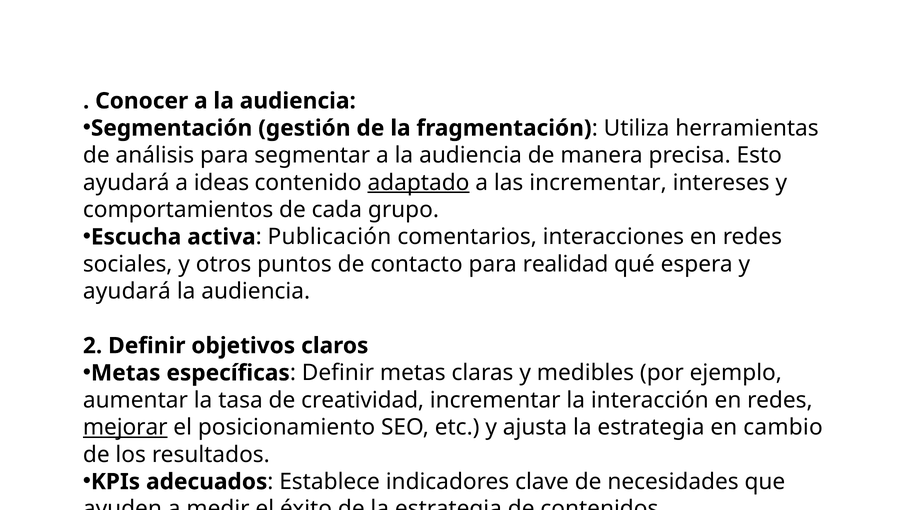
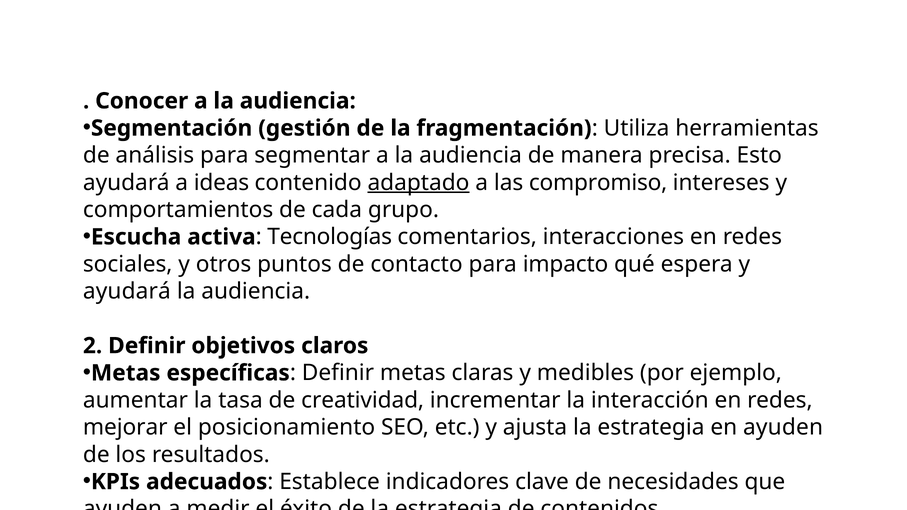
las incrementar: incrementar -> compromiso (598, 183)
Publicación: Publicación -> Tecnologías (330, 237)
realidad: realidad -> impacto (566, 264)
mejorar underline: present -> none (125, 427)
en cambio: cambio -> ayuden (783, 427)
